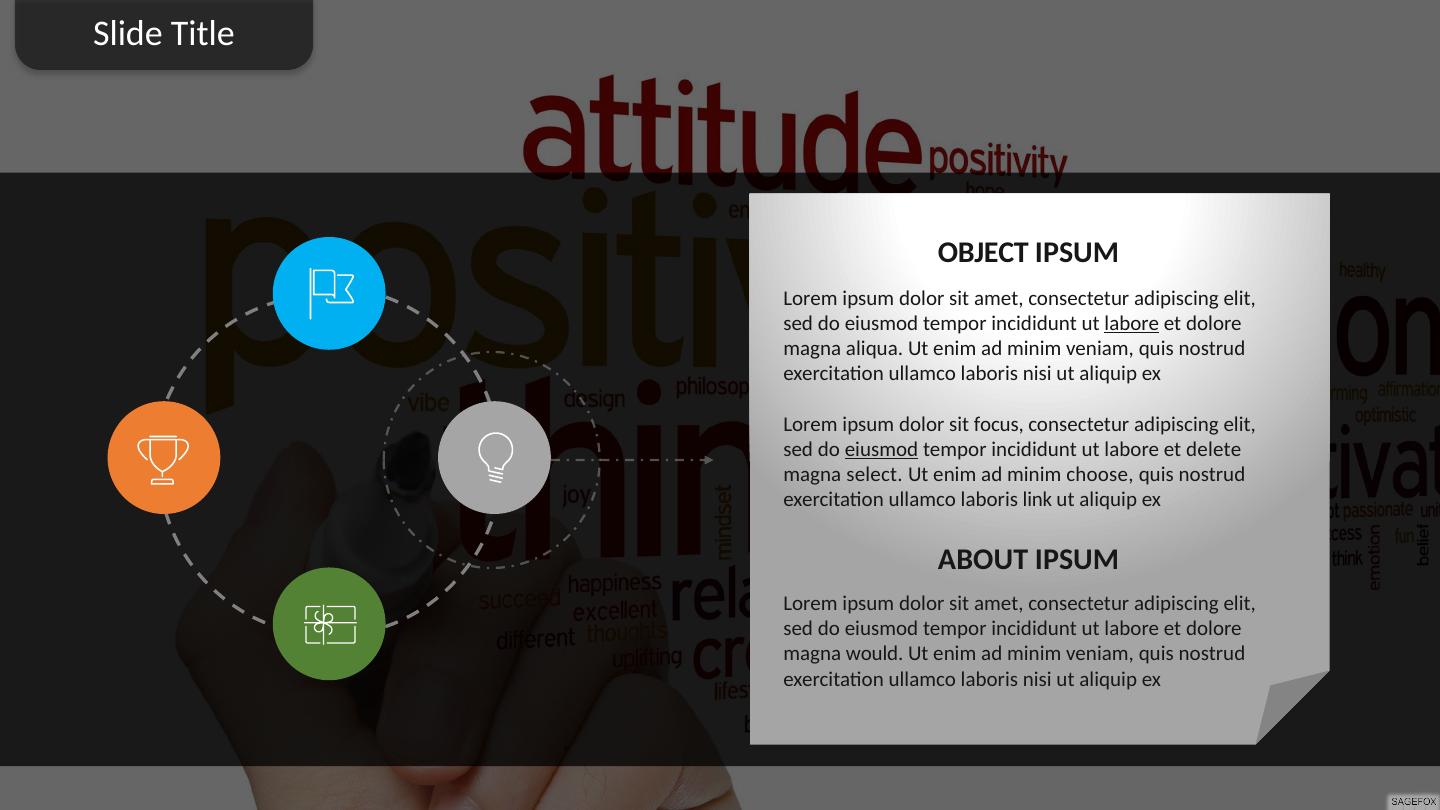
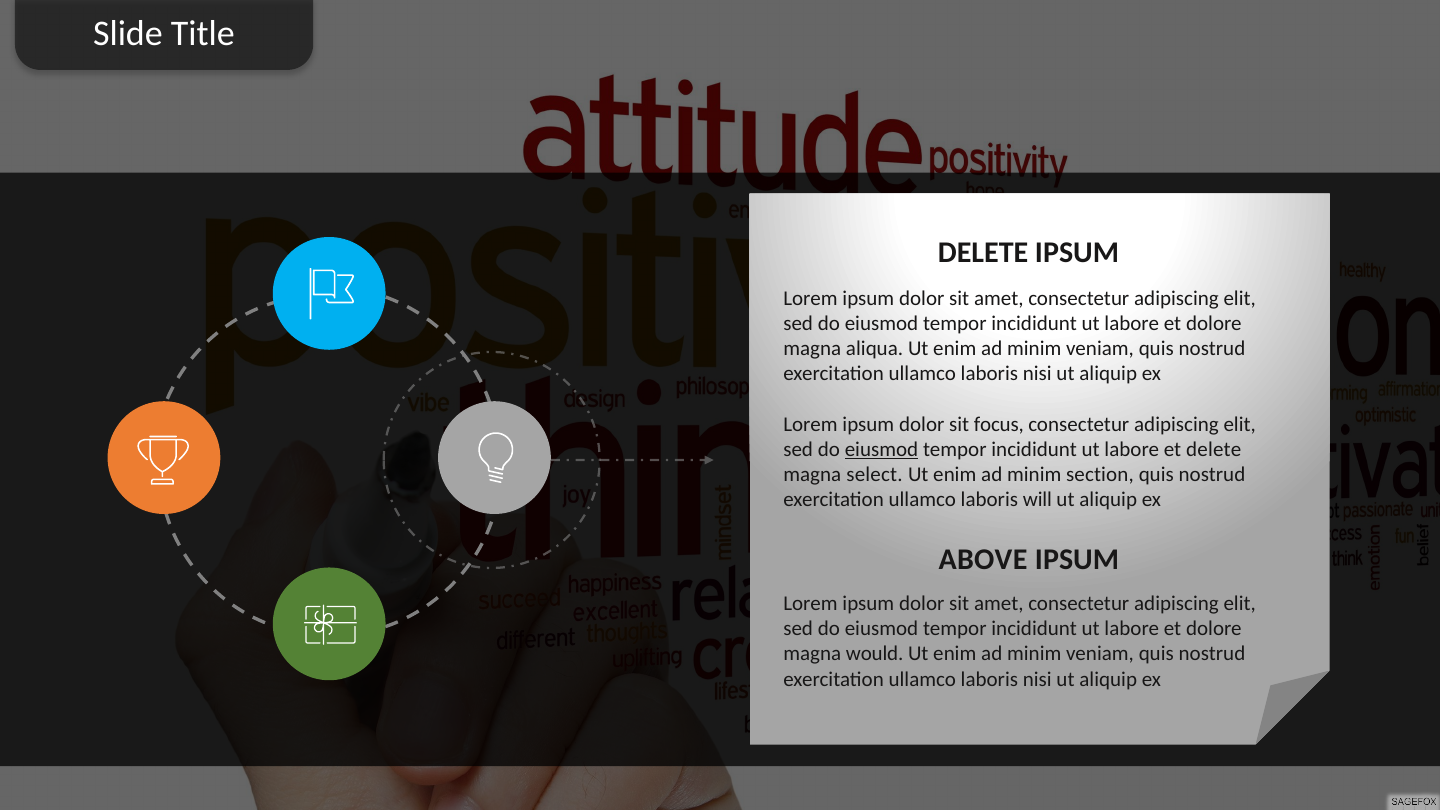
OBJECT: OBJECT -> DELETE (983, 253)
labore underline: present -> none (1132, 323)
choose: choose -> section (1100, 475)
link: link -> will (1037, 500)
ABOUT: ABOUT -> ABOVE (983, 560)
